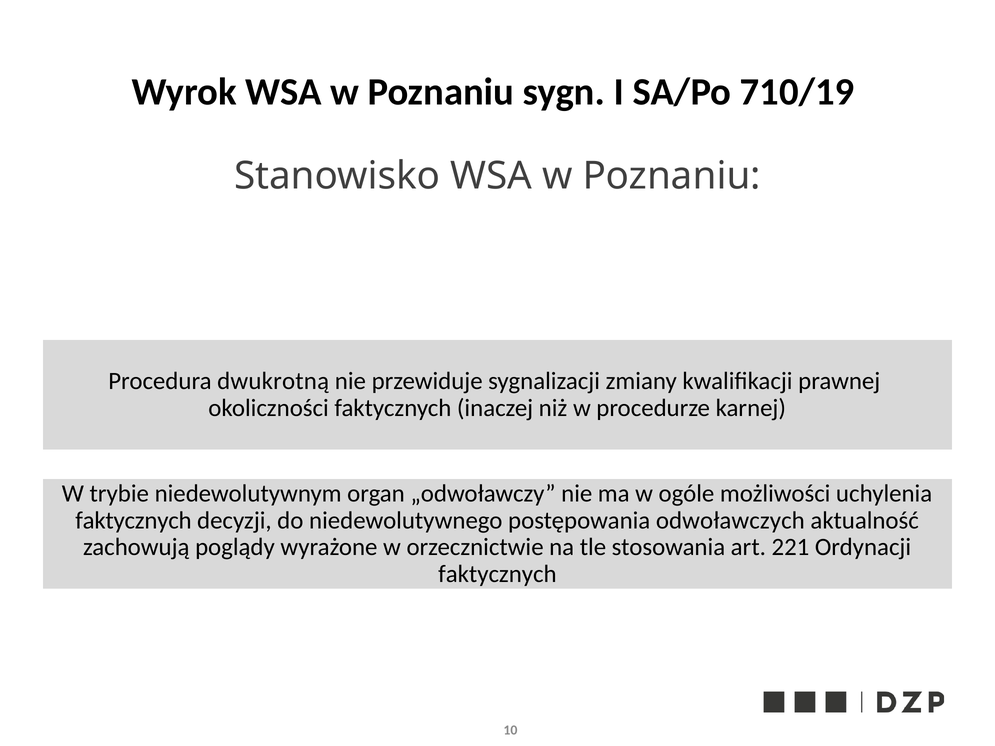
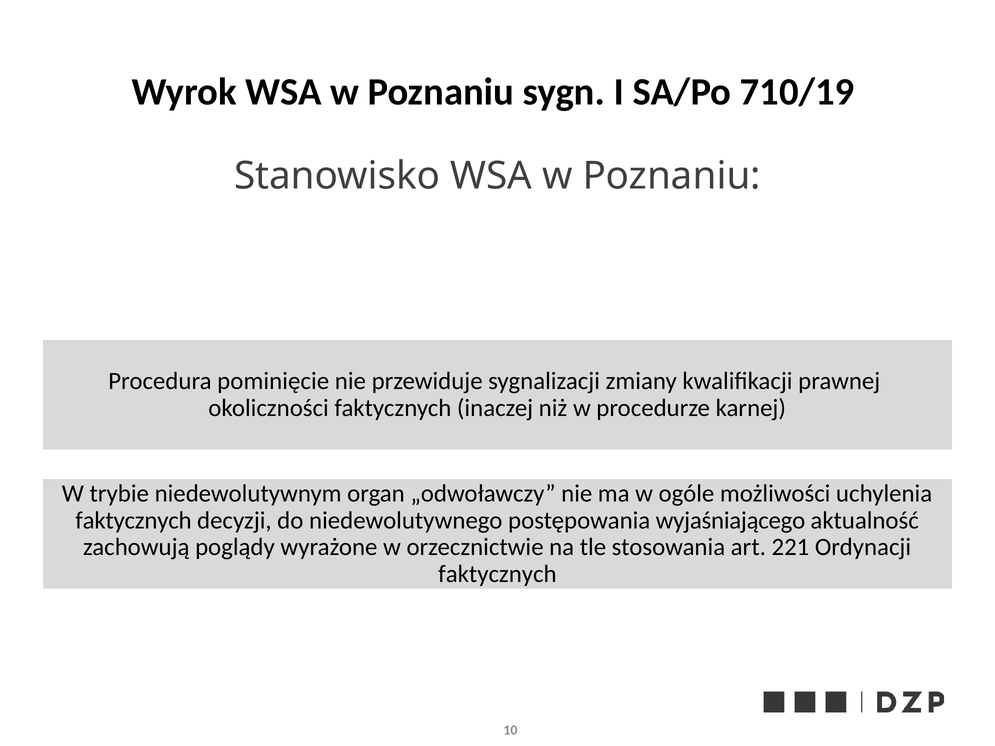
dwukrotną: dwukrotną -> pominięcie (273, 381)
odwoławczych: odwoławczych -> wyjaśniającego (731, 521)
